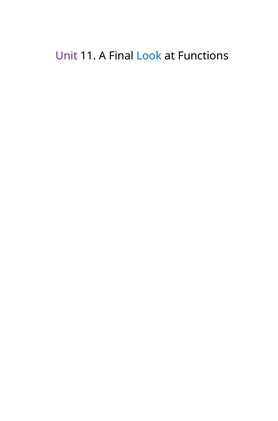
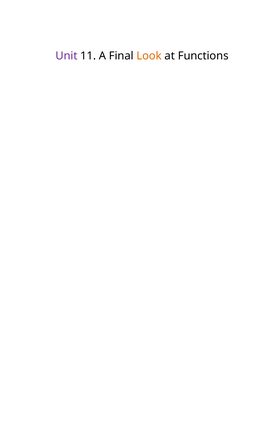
Look colour: blue -> orange (149, 56)
